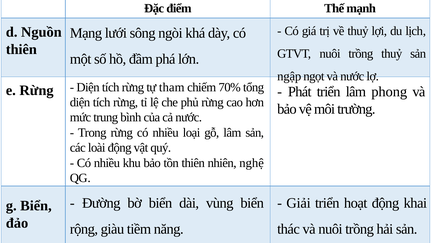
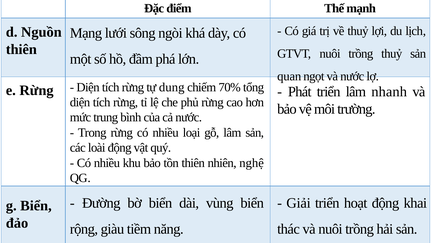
ngập: ngập -> quan (289, 76)
tham: tham -> dung (172, 87)
phong: phong -> nhanh (389, 92)
